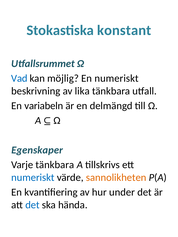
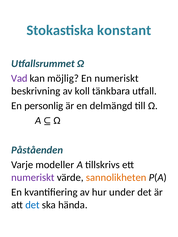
Vad colour: blue -> purple (19, 78)
lika: lika -> koll (82, 91)
variabeln: variabeln -> personlig (44, 106)
Egenskaper: Egenskaper -> Påståenden (37, 150)
Varje tänkbara: tänkbara -> modeller (55, 165)
numeriskt colour: blue -> purple (33, 178)
